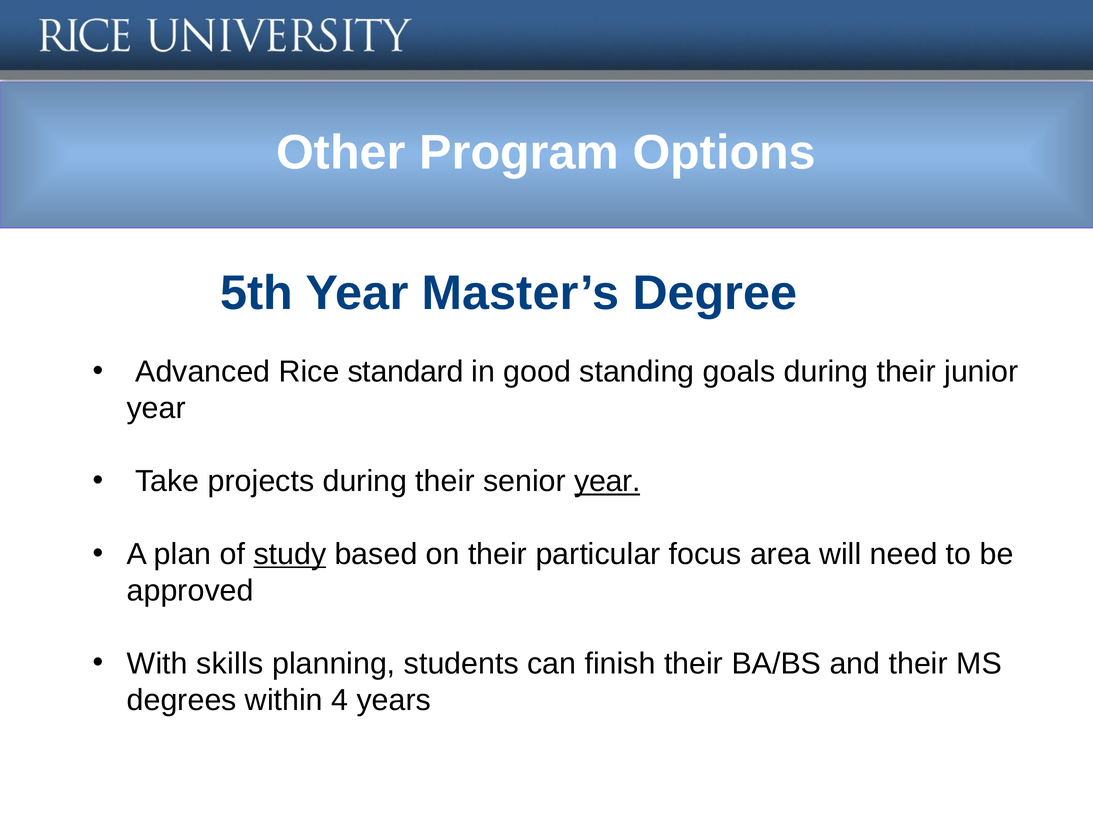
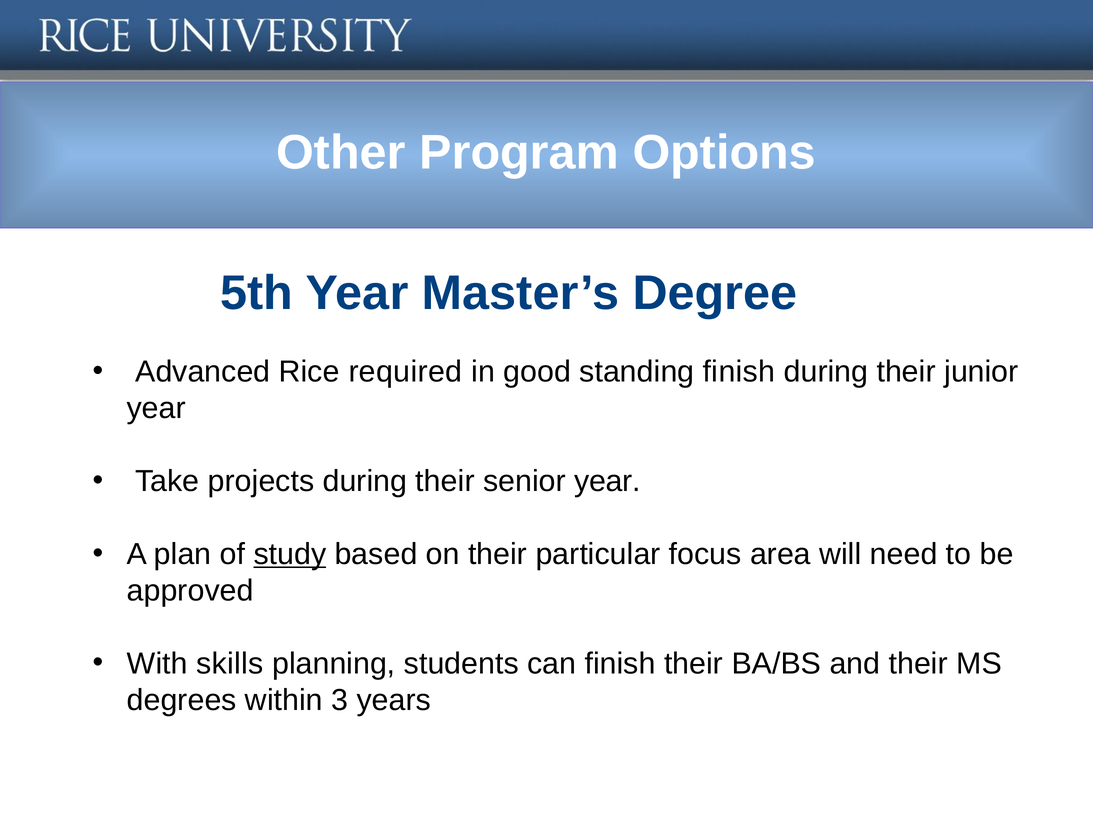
standard: standard -> required (405, 372)
standing goals: goals -> finish (739, 372)
year underline: present -> none (607, 481)
4: 4 -> 3 (340, 700)
